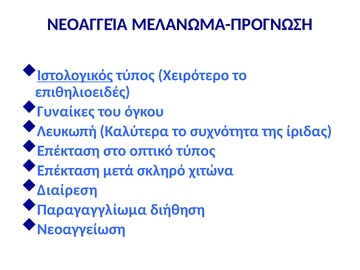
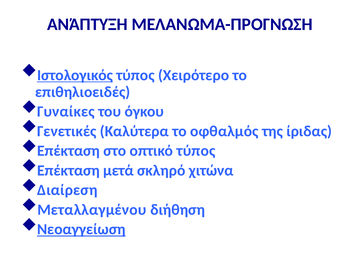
ΝΕΟΑΓΓΕΊΑ: ΝΕΟΑΓΓΕΊΑ -> ΑΝΆΠΤΥΞΗ (87, 24)
Λευκωπή: Λευκωπή -> Γενετικές (67, 131)
συχνότητα: συχνότητα -> οφθαλμός (224, 131)
Παραγαγγλίωμα: Παραγαγγλίωμα -> Μεταλλαγμένου (92, 210)
Νεοαγγείωση underline: none -> present (81, 229)
